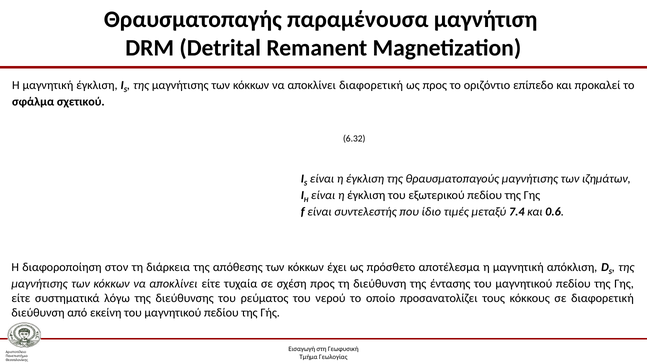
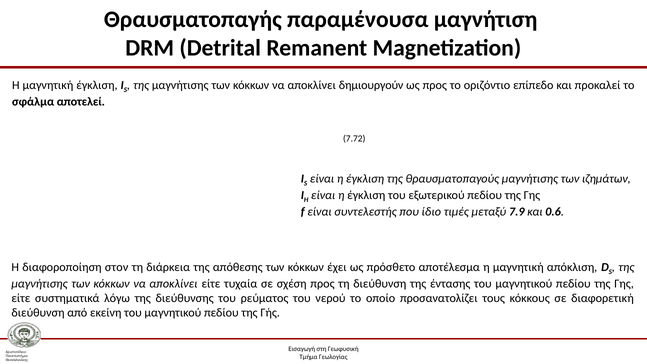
αποκλίνει διαφορετική: διαφορετική -> δημιουργούν (371, 85)
σχετικού: σχετικού -> αποτελεί (81, 102)
6.32: 6.32 -> 7.72 (354, 139)
7.4: 7.4 -> 7.9 (517, 212)
